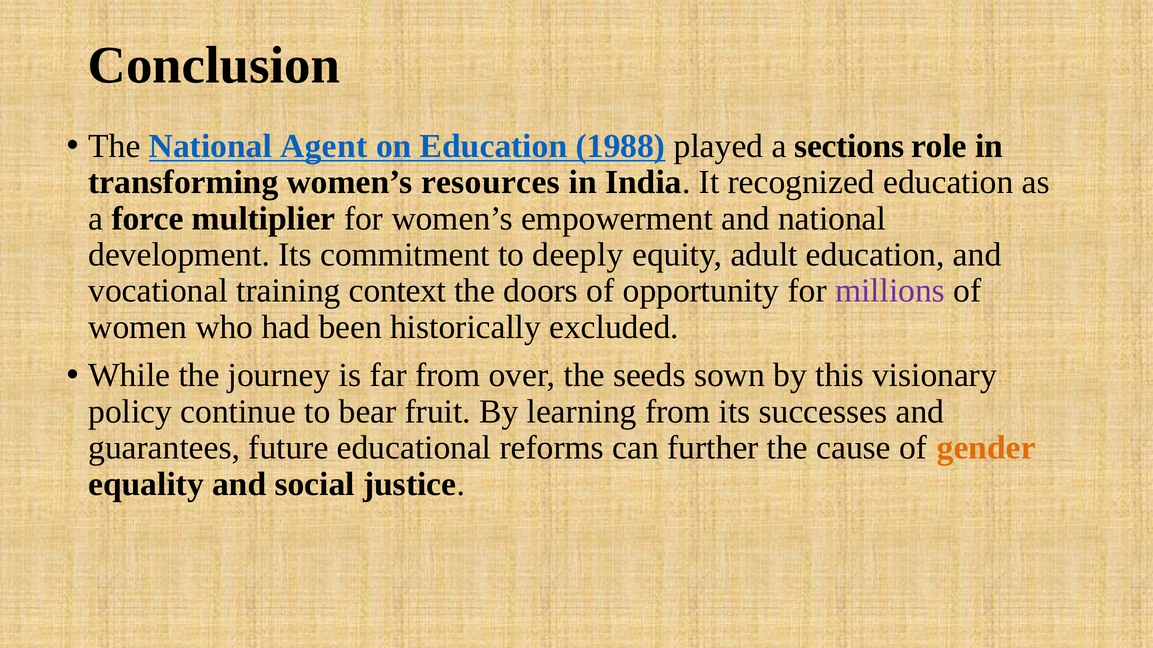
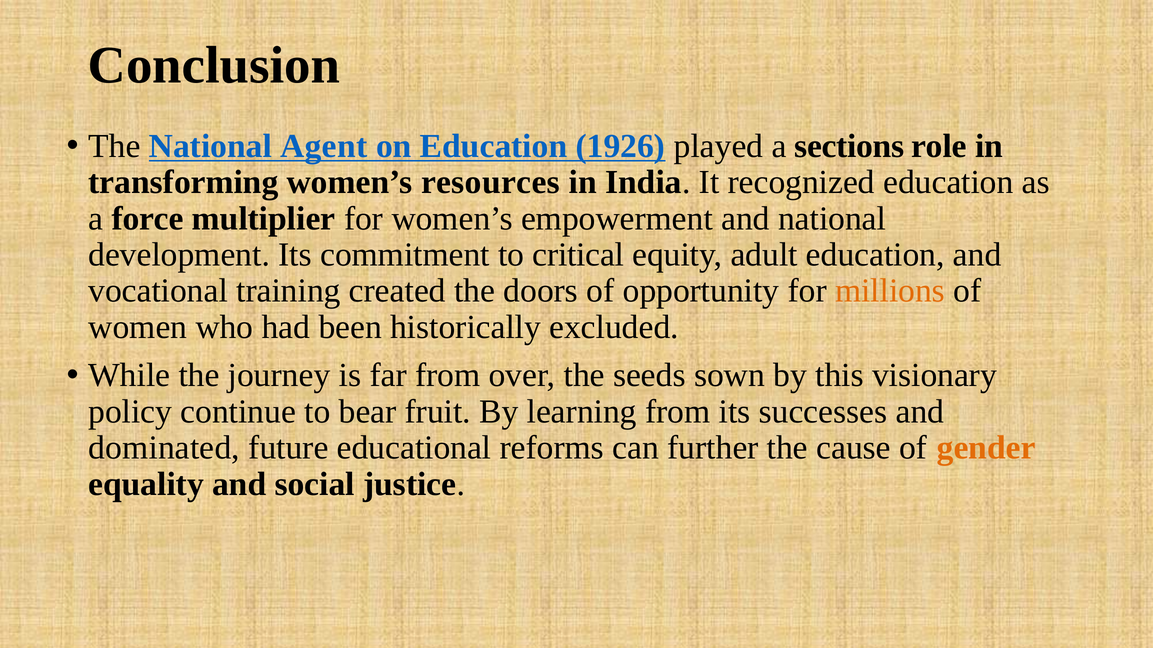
1988: 1988 -> 1926 (620, 146)
deeply: deeply -> critical (578, 255)
context: context -> created (397, 291)
millions colour: purple -> orange (890, 291)
guarantees: guarantees -> dominated (164, 448)
